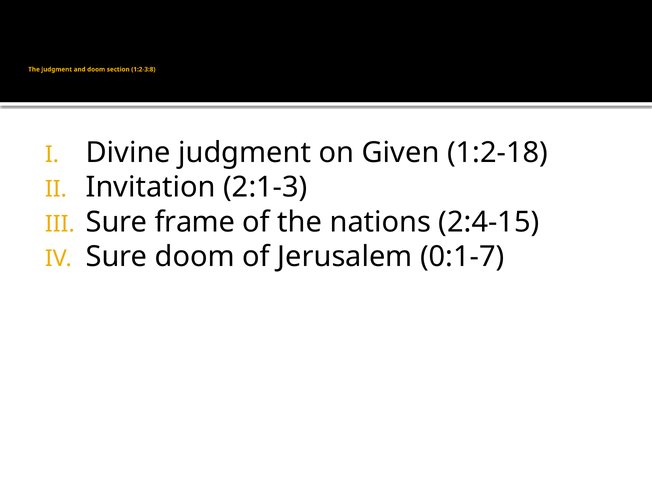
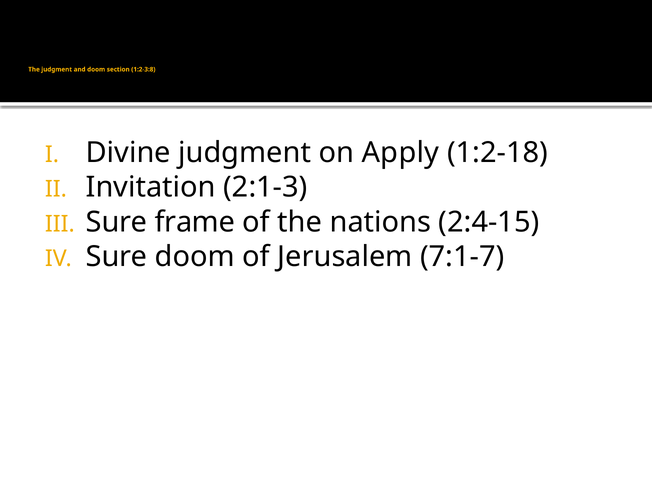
Given: Given -> Apply (400, 153)
0:1-7: 0:1-7 -> 7:1-7 (462, 257)
